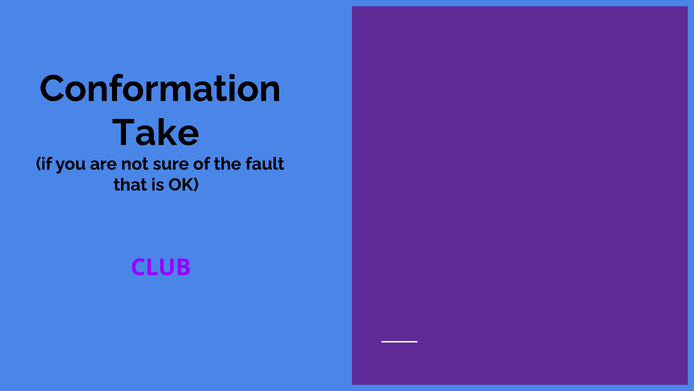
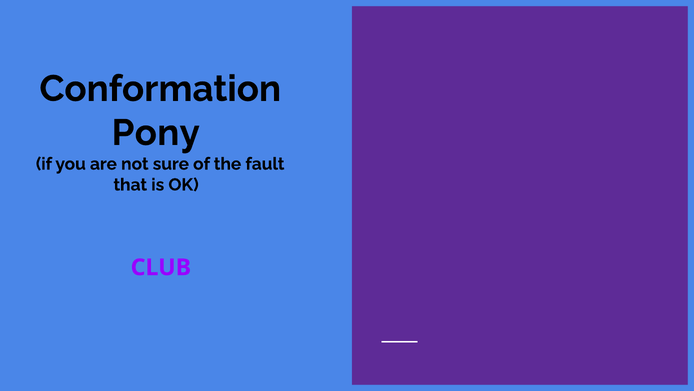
Take: Take -> Pony (156, 133)
